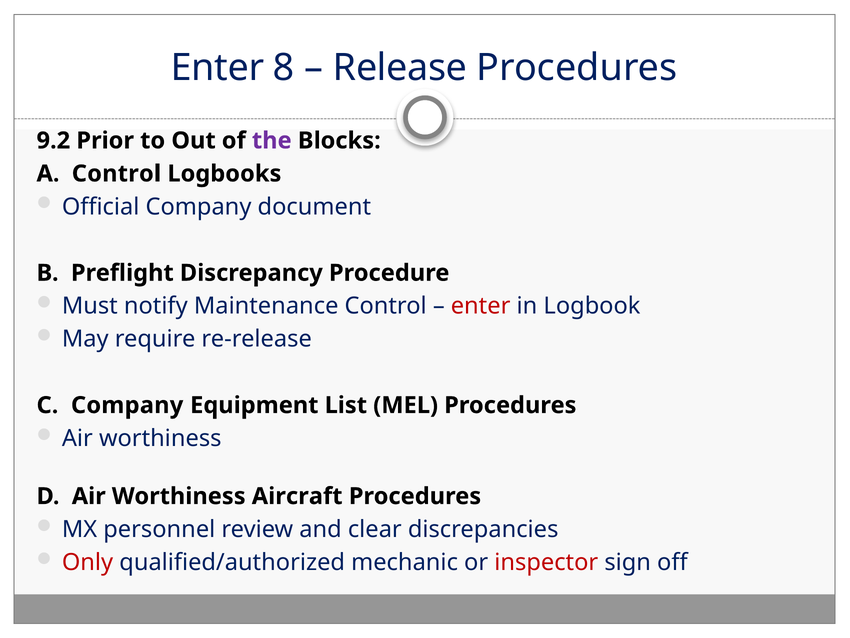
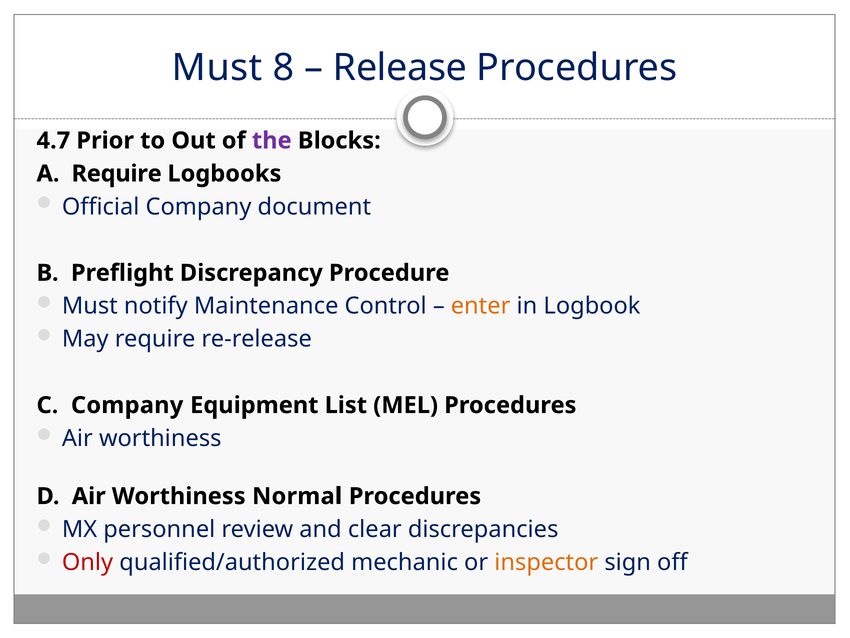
Enter: Enter -> Must (217, 67)
9.2: 9.2 -> 4.7 (53, 140)
A Control: Control -> Require (117, 174)
enter colour: red -> orange (481, 306)
Aircraft: Aircraft -> Normal (297, 496)
inspector colour: red -> orange (546, 562)
